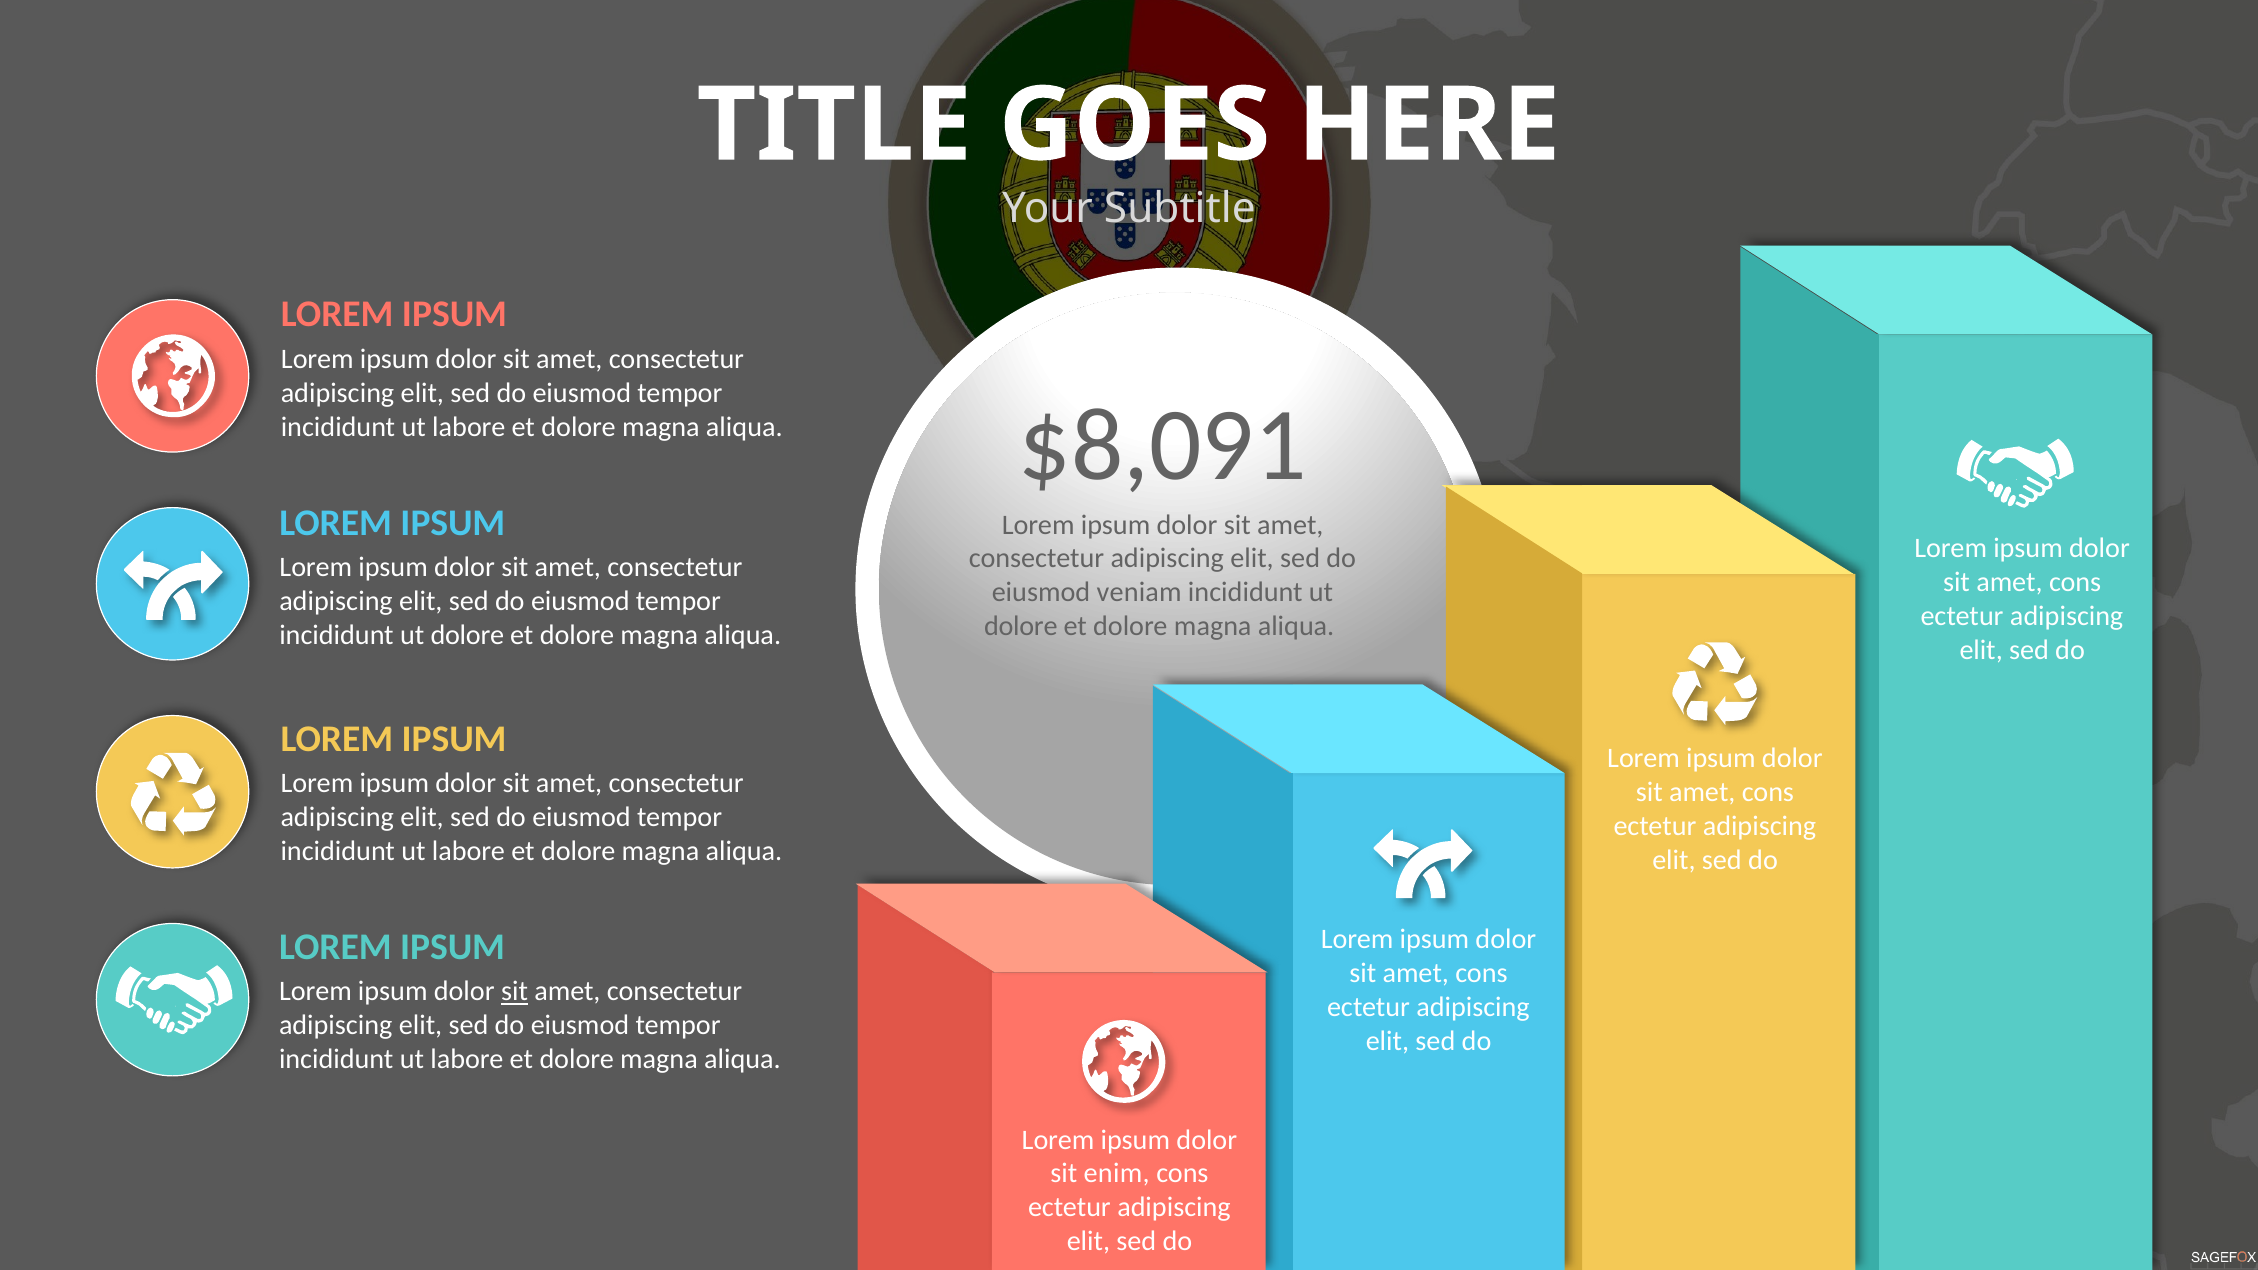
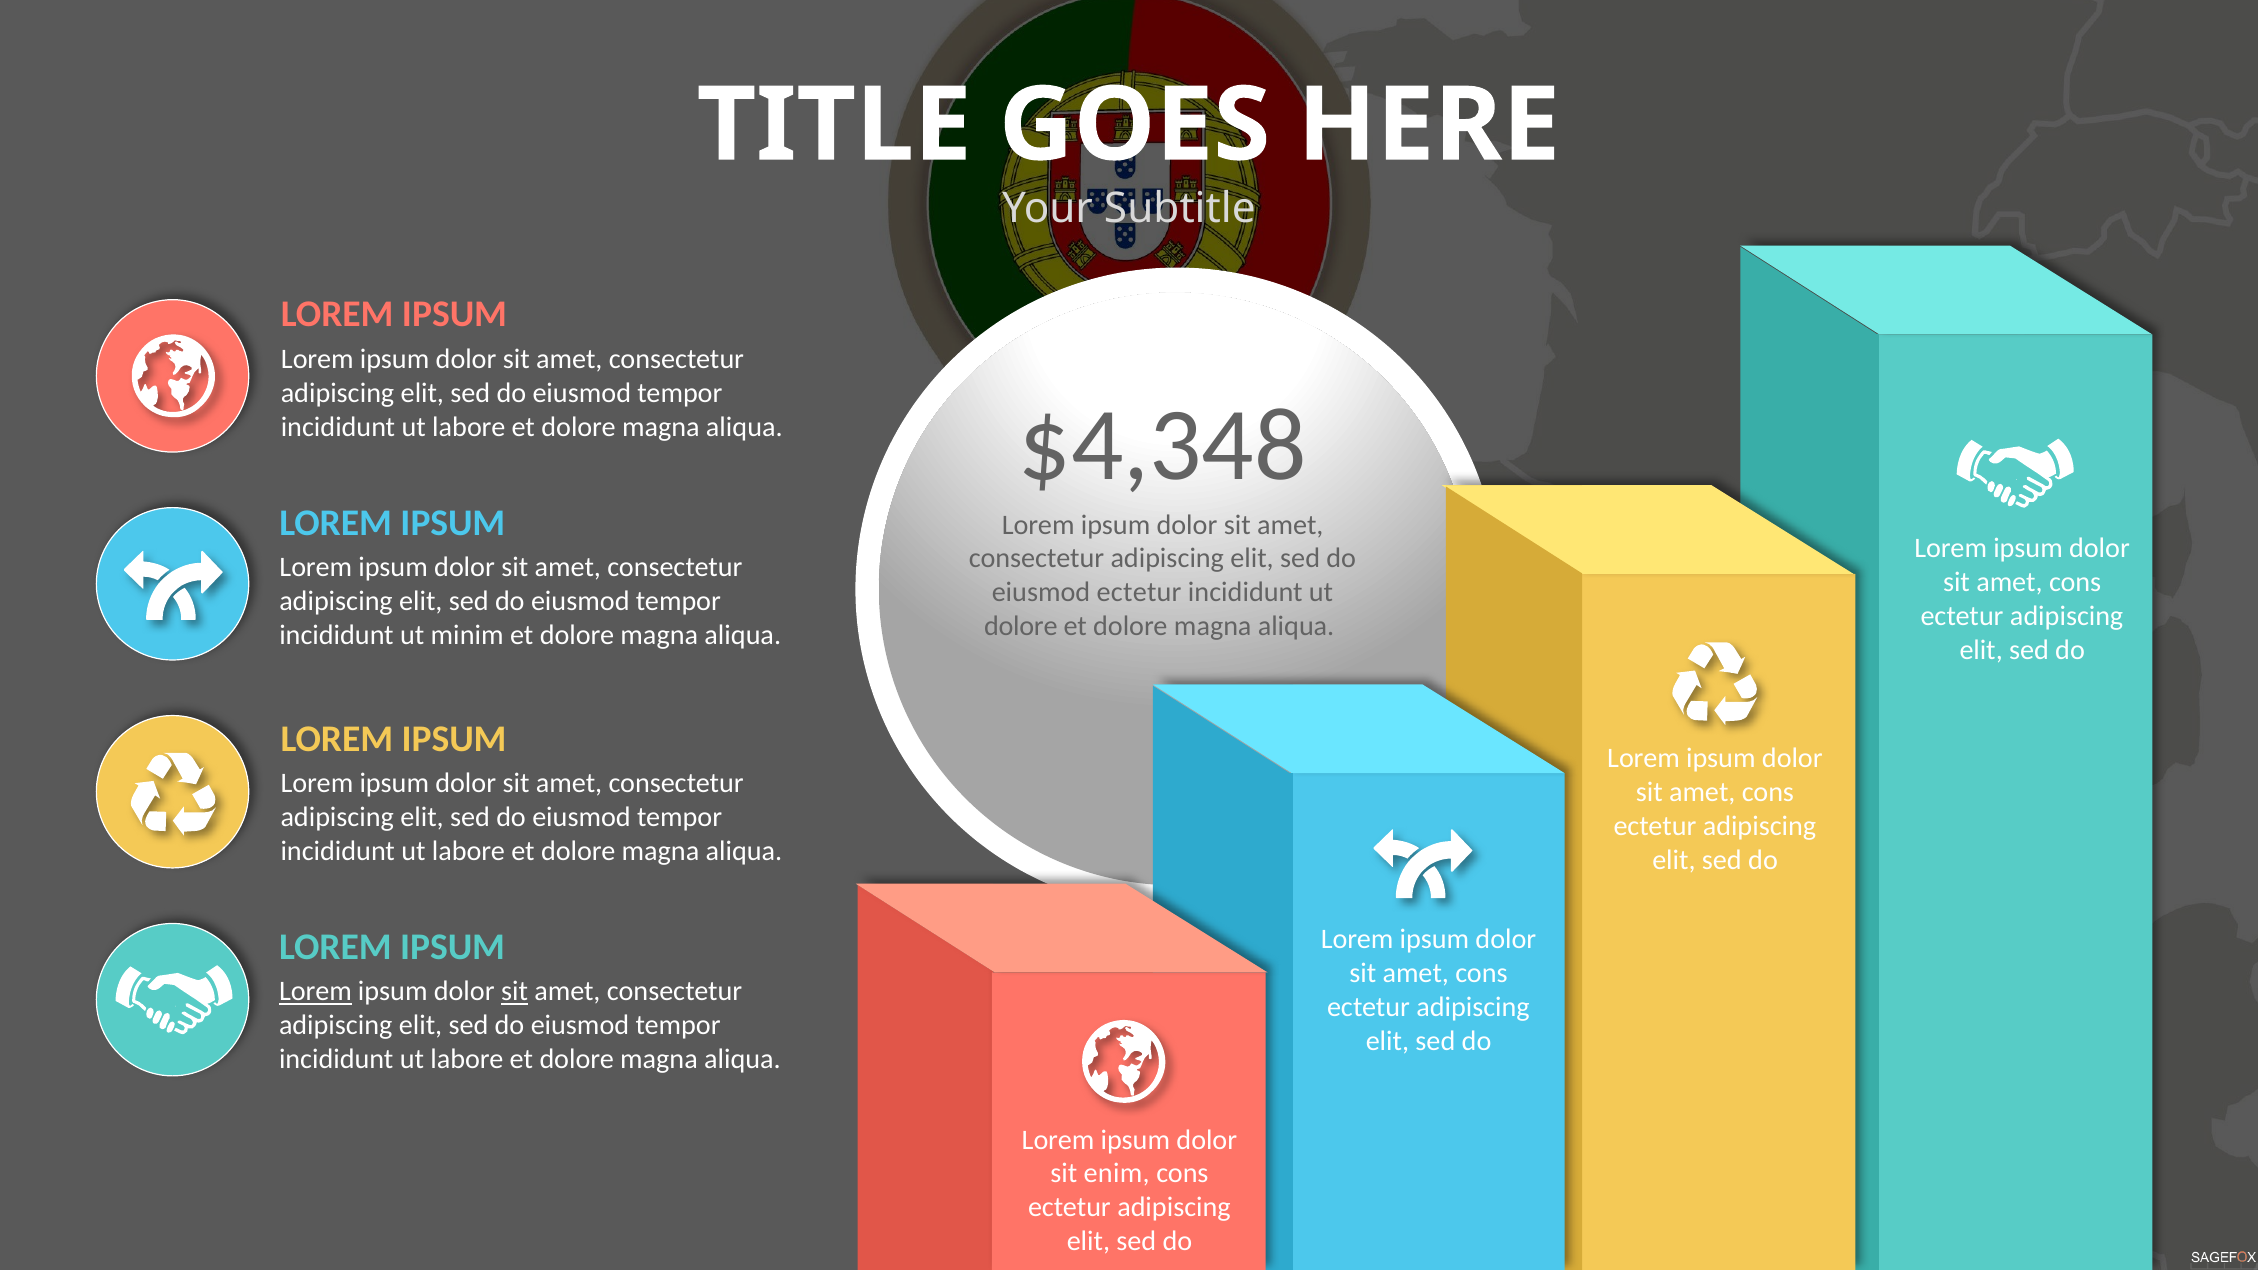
$8,091: $8,091 -> $4,348 (1163, 445)
eiusmod veniam: veniam -> ectetur (1139, 593)
dolore: dolore -> minim (467, 635)
Lorem underline: none -> present (315, 992)
